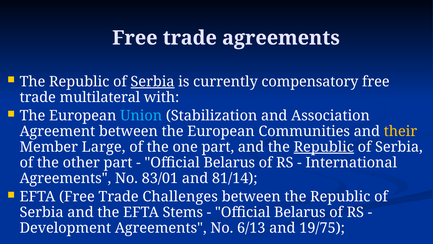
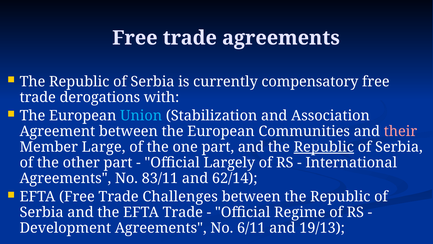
Serbia underline: present -> none (153, 81)
multilateral: multilateral -> derogations (100, 97)
their colour: yellow -> pink (400, 131)
Belarus: Belarus -> Largely (229, 162)
83/01: 83/01 -> 83/11 (160, 178)
81/14: 81/14 -> 62/14 (235, 178)
EFTA Stems: Stems -> Trade (183, 212)
Belarus: Belarus -> Regime (300, 212)
6/13: 6/13 -> 6/11 (251, 228)
19/75: 19/75 -> 19/13 (322, 228)
